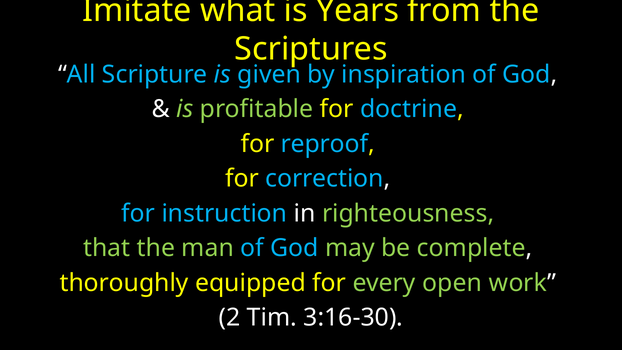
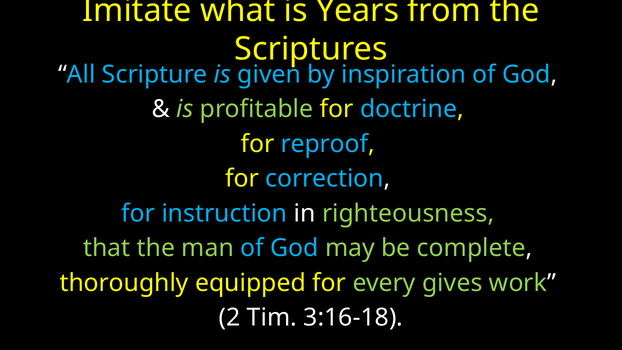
open: open -> gives (452, 283)
3:16-30: 3:16-30 -> 3:16-18 (353, 318)
